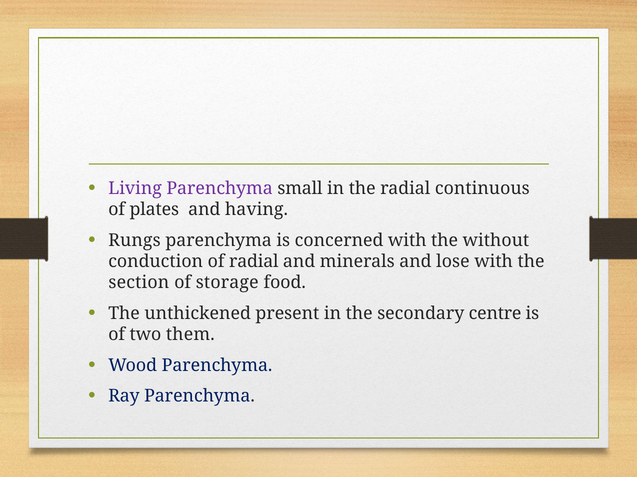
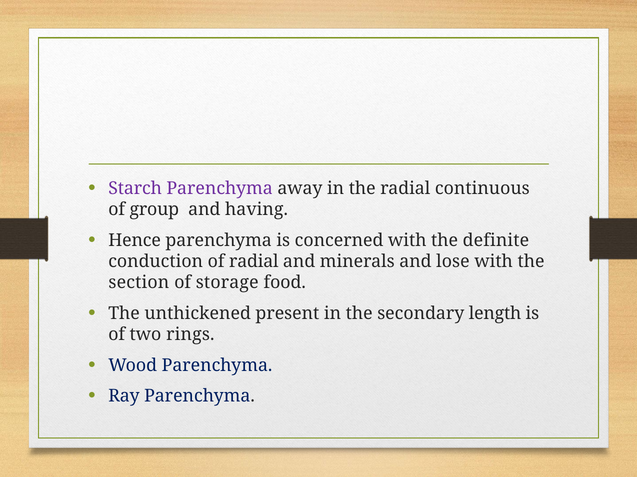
Living: Living -> Starch (135, 189)
small: small -> away (300, 189)
plates: plates -> group (154, 210)
Rungs: Rungs -> Hence (135, 241)
without: without -> definite (496, 241)
centre: centre -> length (495, 314)
them: them -> rings (190, 335)
